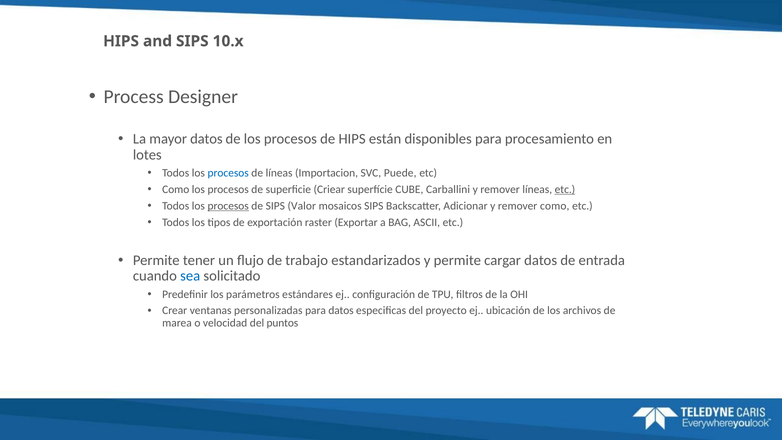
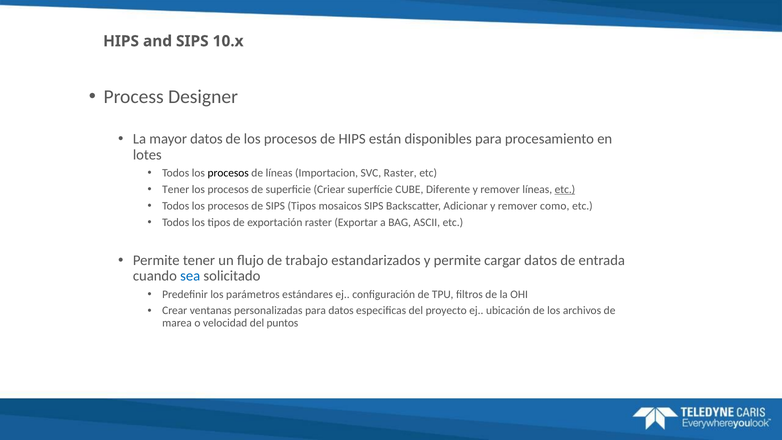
procesos colour: blue -> black (228, 173)
SVC Puede: Puede -> Raster (400, 173)
Como: Como -> Tener (176, 189)
Carballini: Carballini -> Diferente (448, 189)
procesos underline: present -> none (228, 206)
SIPS Valor: Valor -> Tipos (302, 206)
